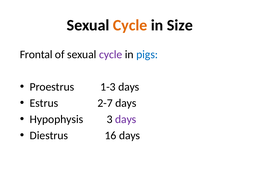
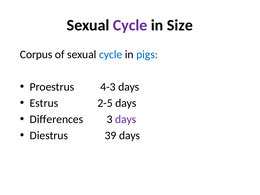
Cycle colour: orange -> purple (130, 25)
Frontal: Frontal -> Corpus (36, 55)
cycle colour: purple -> blue (111, 55)
1-3: 1-3 -> 4-3 (108, 87)
2-7: 2-7 -> 2-5 (105, 103)
Hypophysis: Hypophysis -> Differences (56, 119)
16: 16 -> 39 (111, 135)
